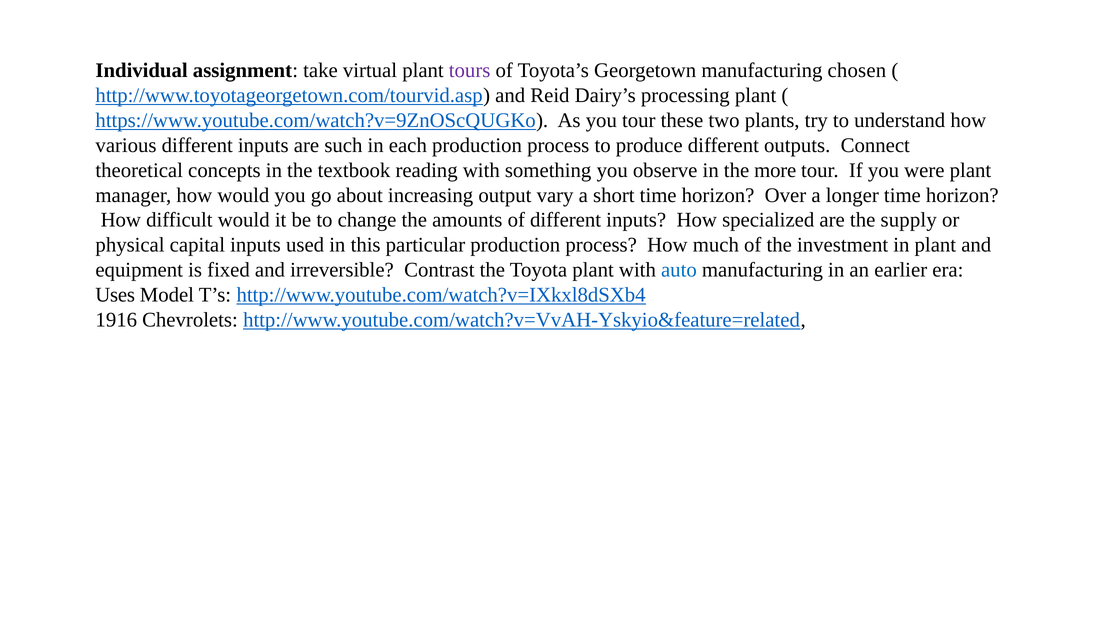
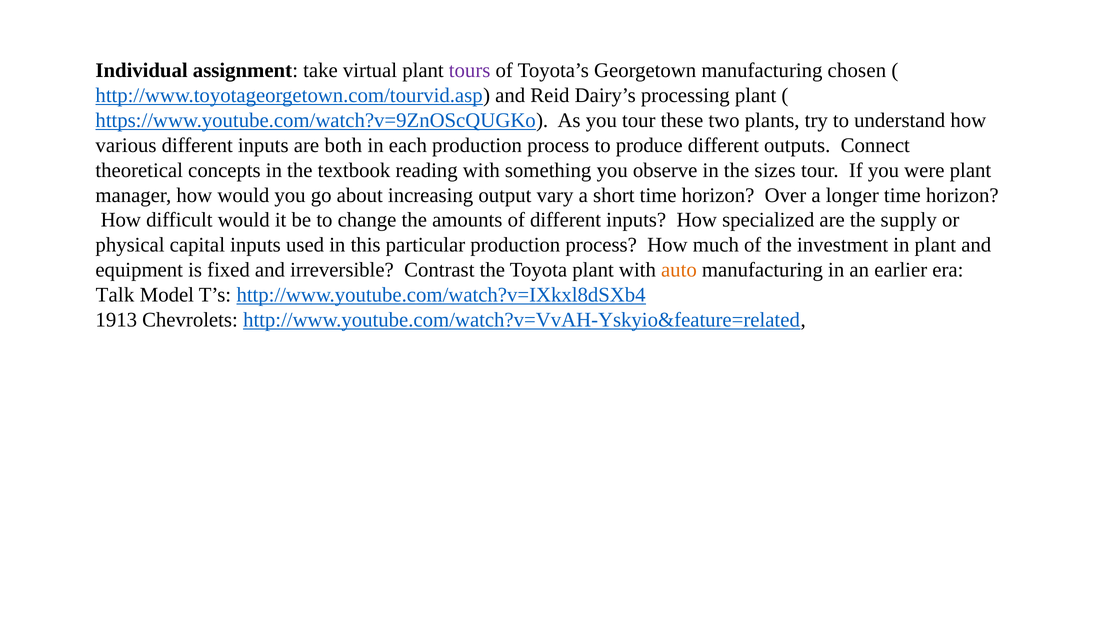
such: such -> both (343, 145)
more: more -> sizes (775, 170)
auto colour: blue -> orange (679, 270)
Uses: Uses -> Talk (115, 295)
1916: 1916 -> 1913 (116, 320)
